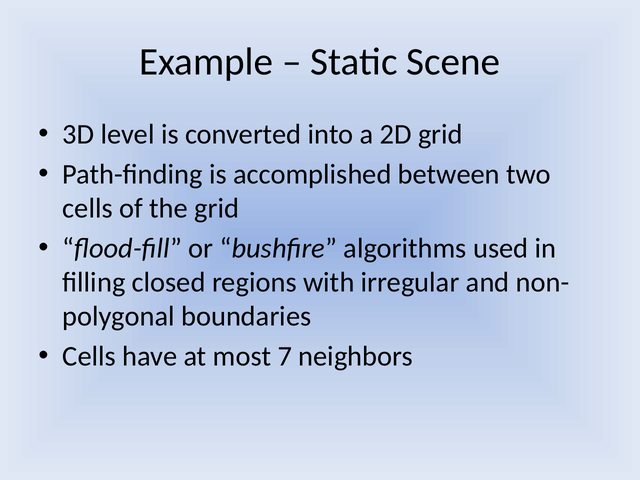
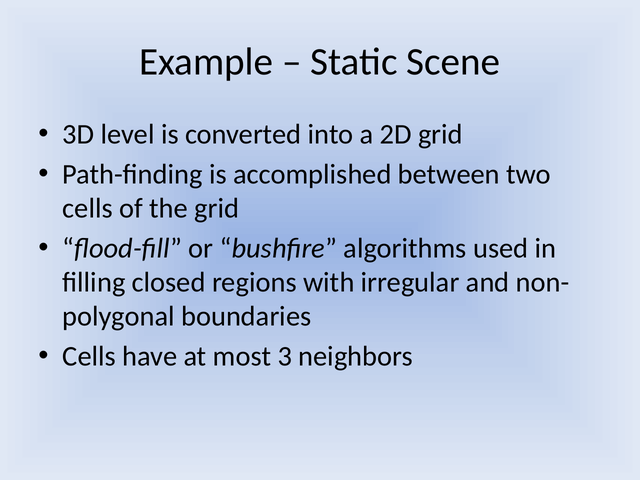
7: 7 -> 3 (285, 356)
